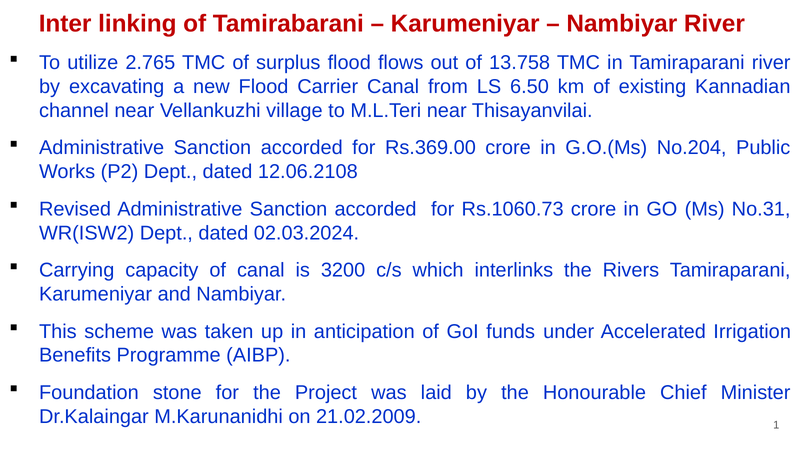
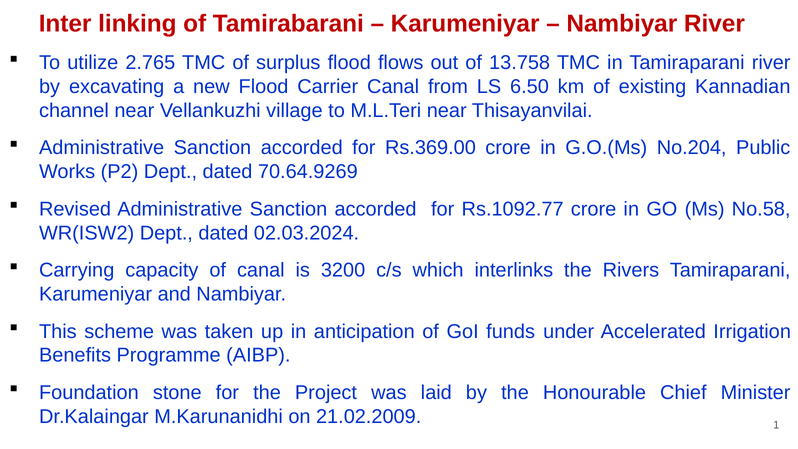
12.06.2108: 12.06.2108 -> 70.64.9269 (308, 172)
Rs.1060.73: Rs.1060.73 -> Rs.1092.77 (513, 209)
No.31: No.31 -> No.58 (761, 209)
